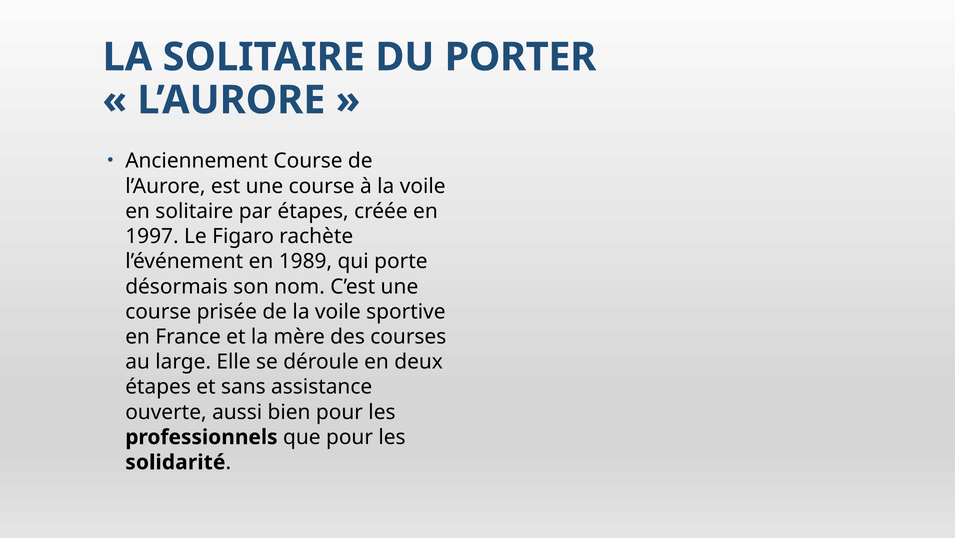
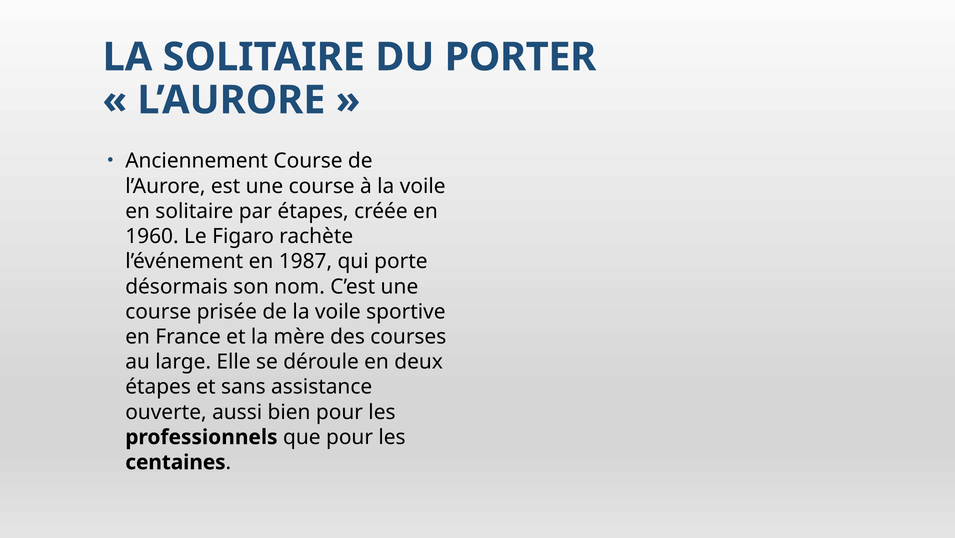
1997: 1997 -> 1960 (152, 236)
1989: 1989 -> 1987 (305, 261)
solidarité: solidarité -> centaines (175, 462)
